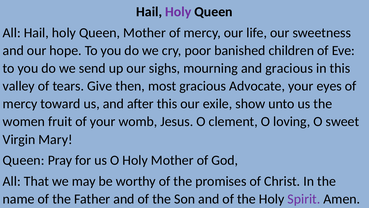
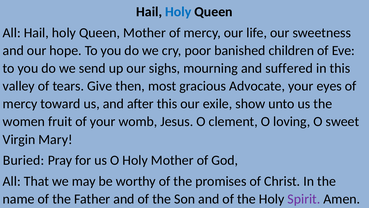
Holy colour: purple -> blue (178, 12)
and gracious: gracious -> suffered (289, 68)
Queen: Queen -> Buried (24, 160)
